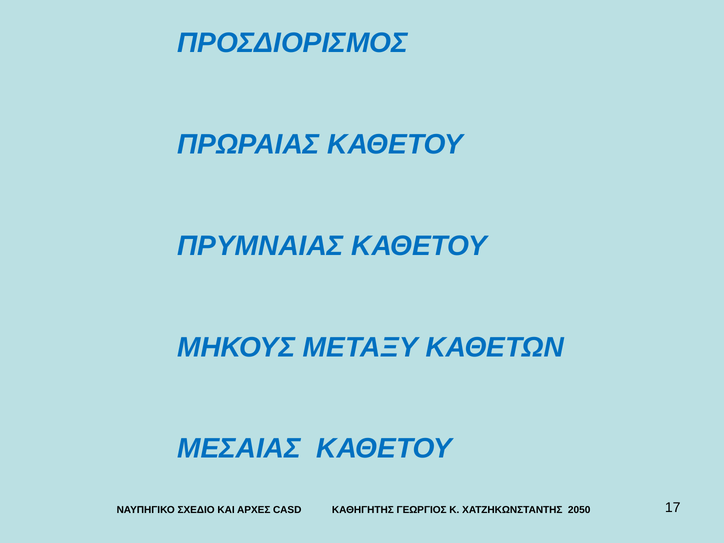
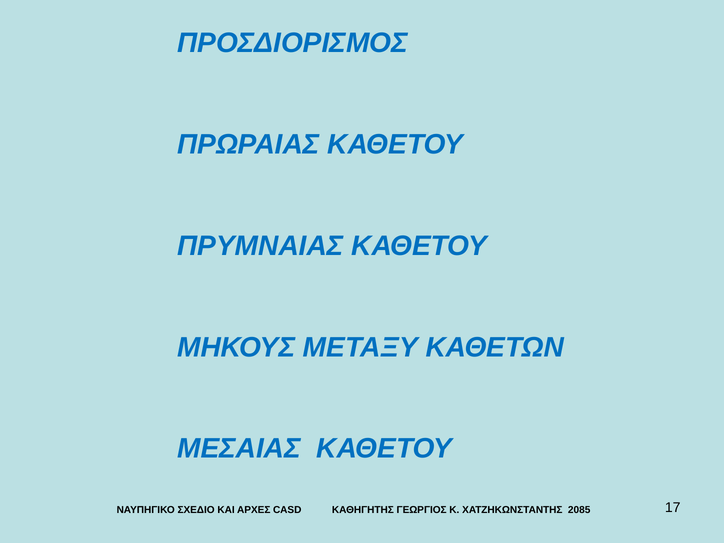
2050: 2050 -> 2085 (579, 510)
